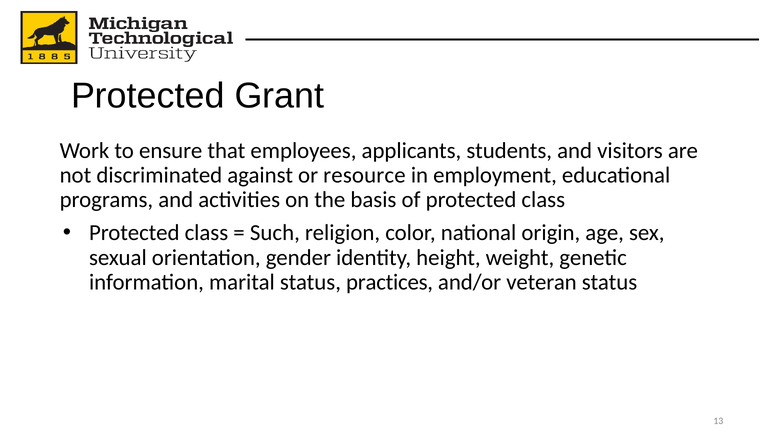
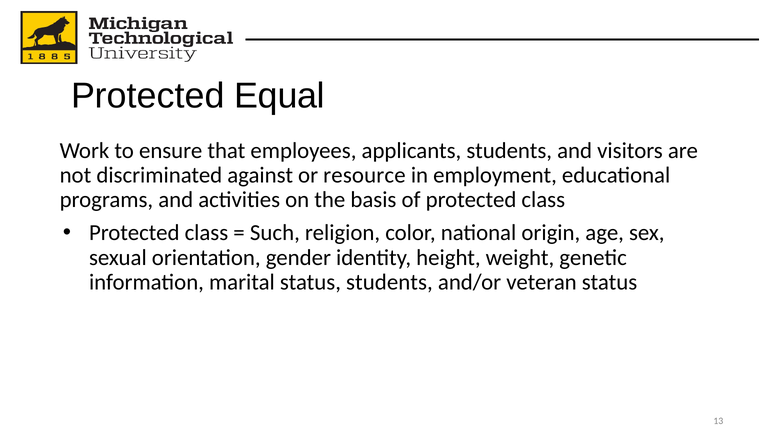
Grant: Grant -> Equal (280, 96)
status practices: practices -> students (389, 282)
